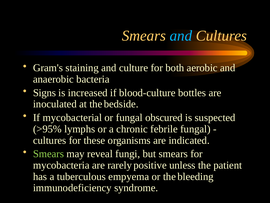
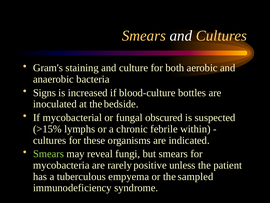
and colour: light blue -> white (181, 36)
>95%: >95% -> >15% (47, 129)
febrile fungal: fungal -> within (195, 129)
bleeding: bleeding -> sampled (195, 176)
